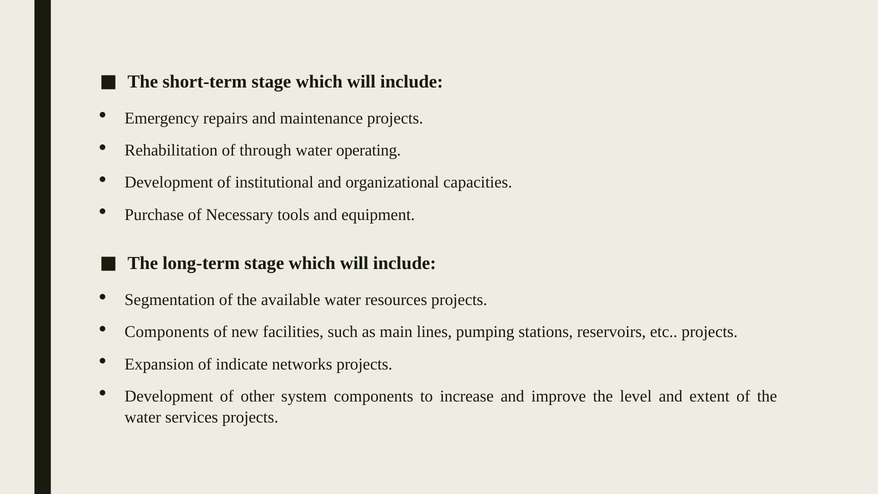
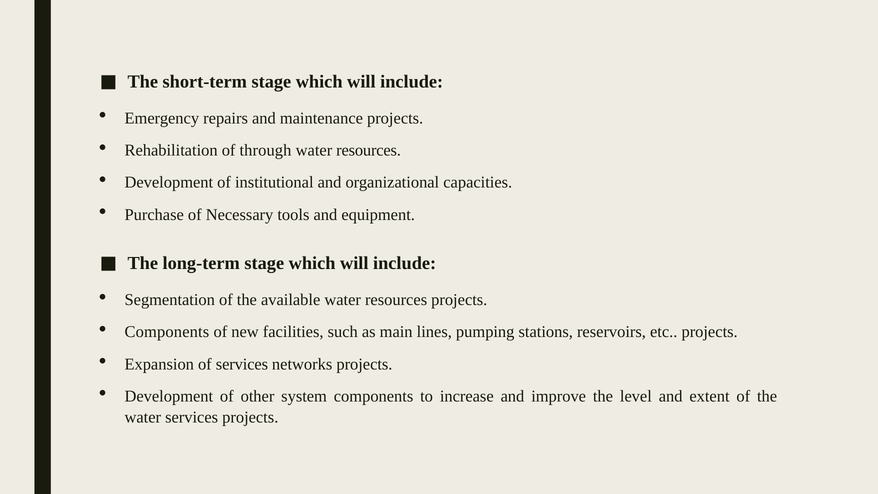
operating: operating -> resources (369, 150)
of indicate: indicate -> services (242, 364)
